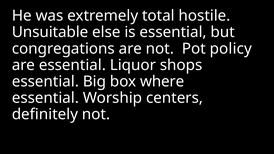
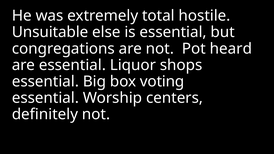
policy: policy -> heard (231, 49)
where: where -> voting (162, 81)
